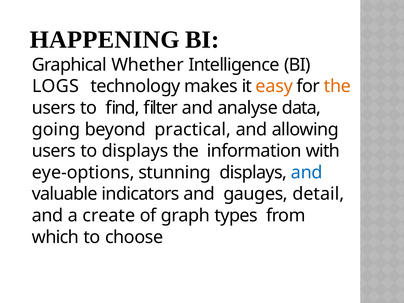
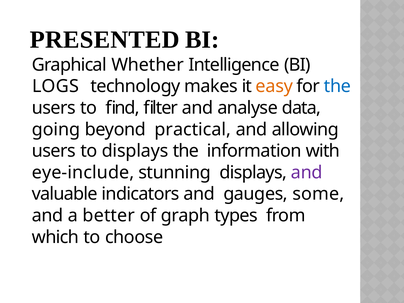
HAPPENING: HAPPENING -> PRESENTED (105, 40)
the colour: orange -> blue (337, 86)
eye-options: eye-options -> eye-include (83, 173)
and colour: blue -> purple (307, 173)
detail: detail -> some (318, 194)
create: create -> better (109, 216)
